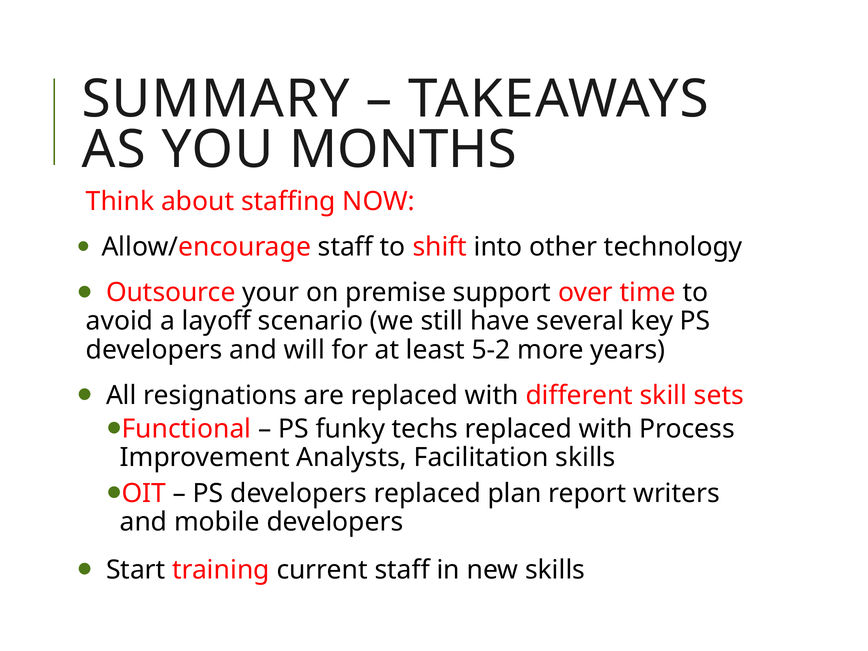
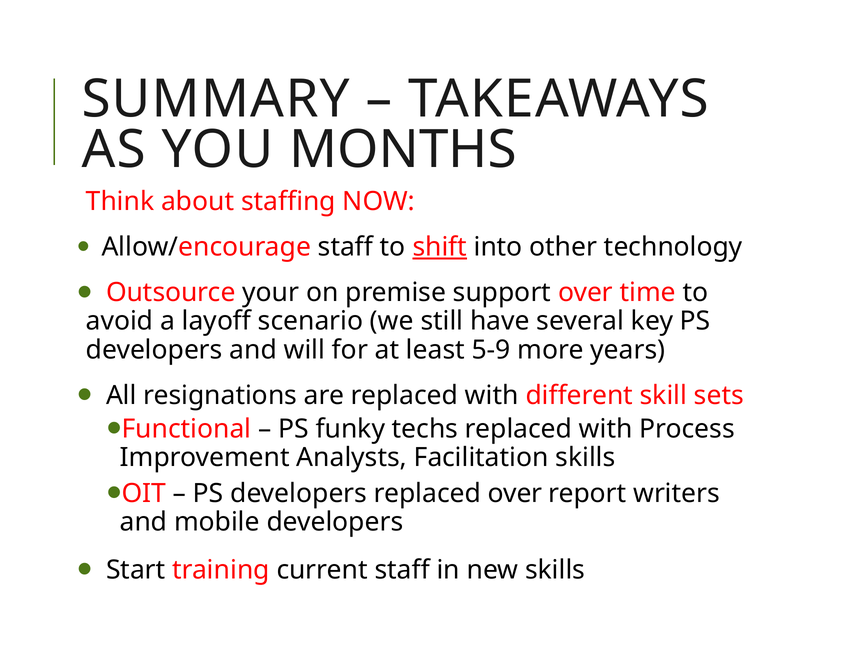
shift underline: none -> present (440, 247)
5-2: 5-2 -> 5-9 (491, 350)
replaced plan: plan -> over (515, 493)
